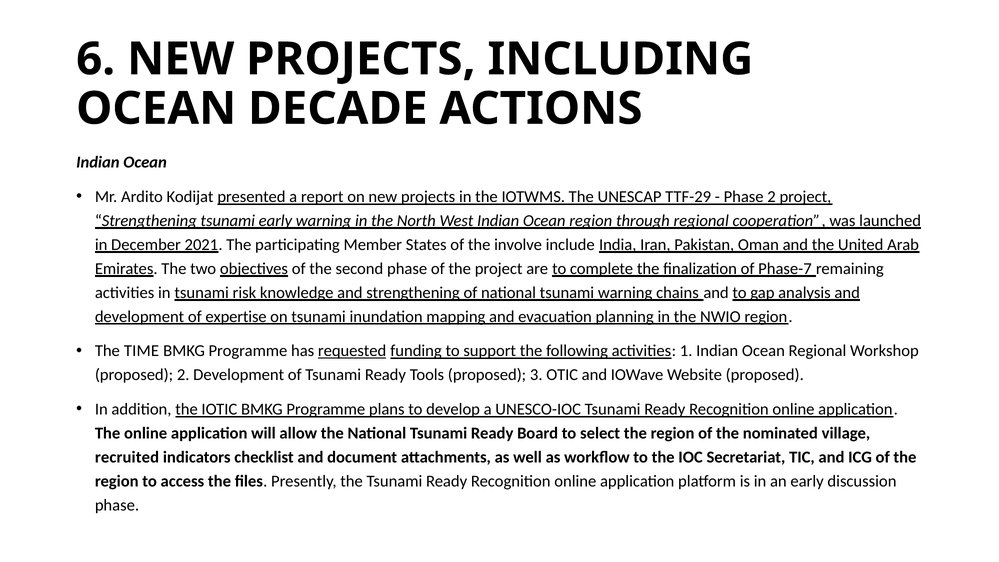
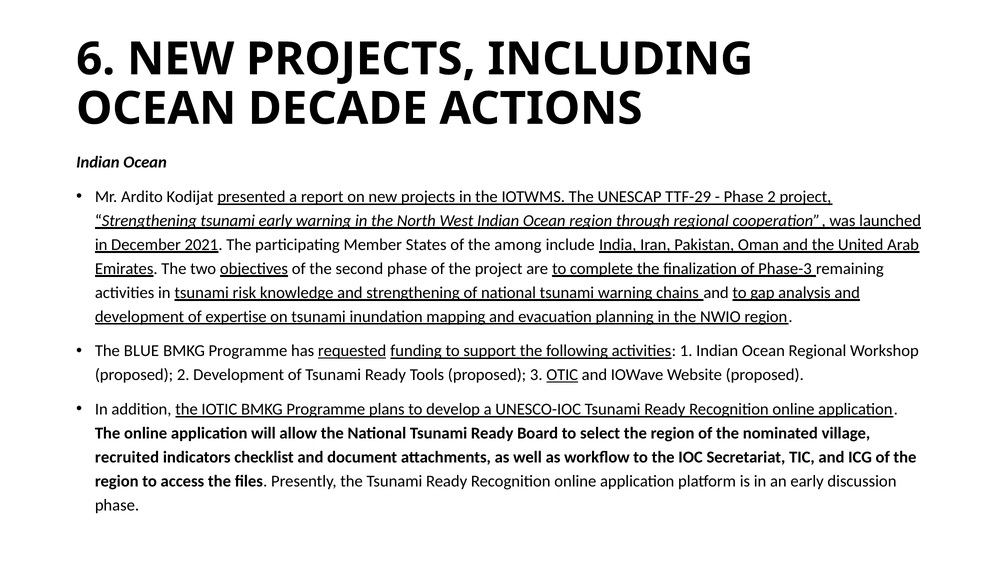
involve: involve -> among (518, 245)
Phase-7: Phase-7 -> Phase-3 (785, 269)
TIME: TIME -> BLUE (141, 351)
OTIC underline: none -> present (562, 375)
